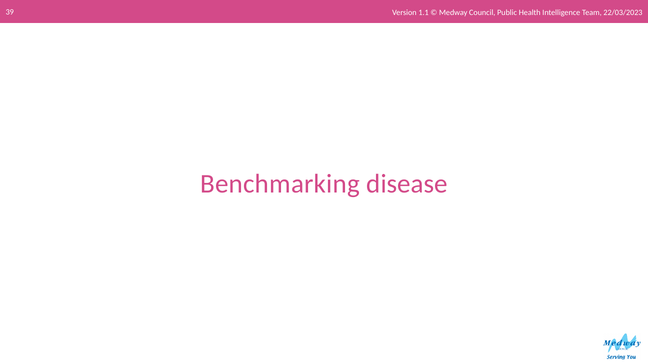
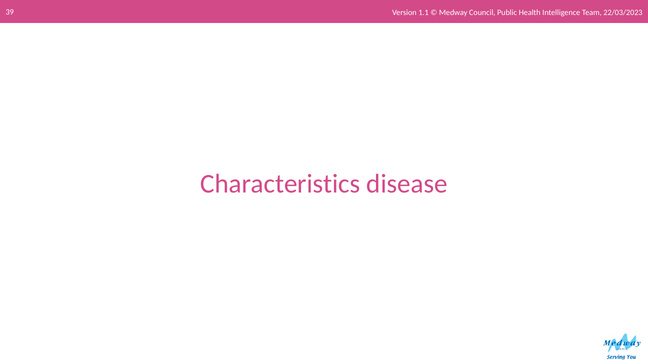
Benchmarking: Benchmarking -> Characteristics (280, 184)
